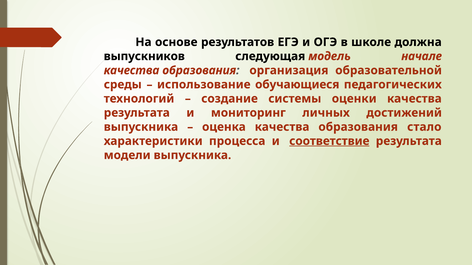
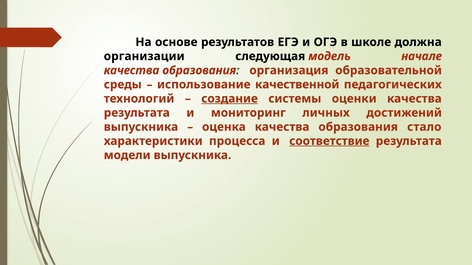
выпускников: выпускников -> организации (144, 56)
обучающиеся: обучающиеся -> качественной (297, 85)
создание underline: none -> present (230, 99)
